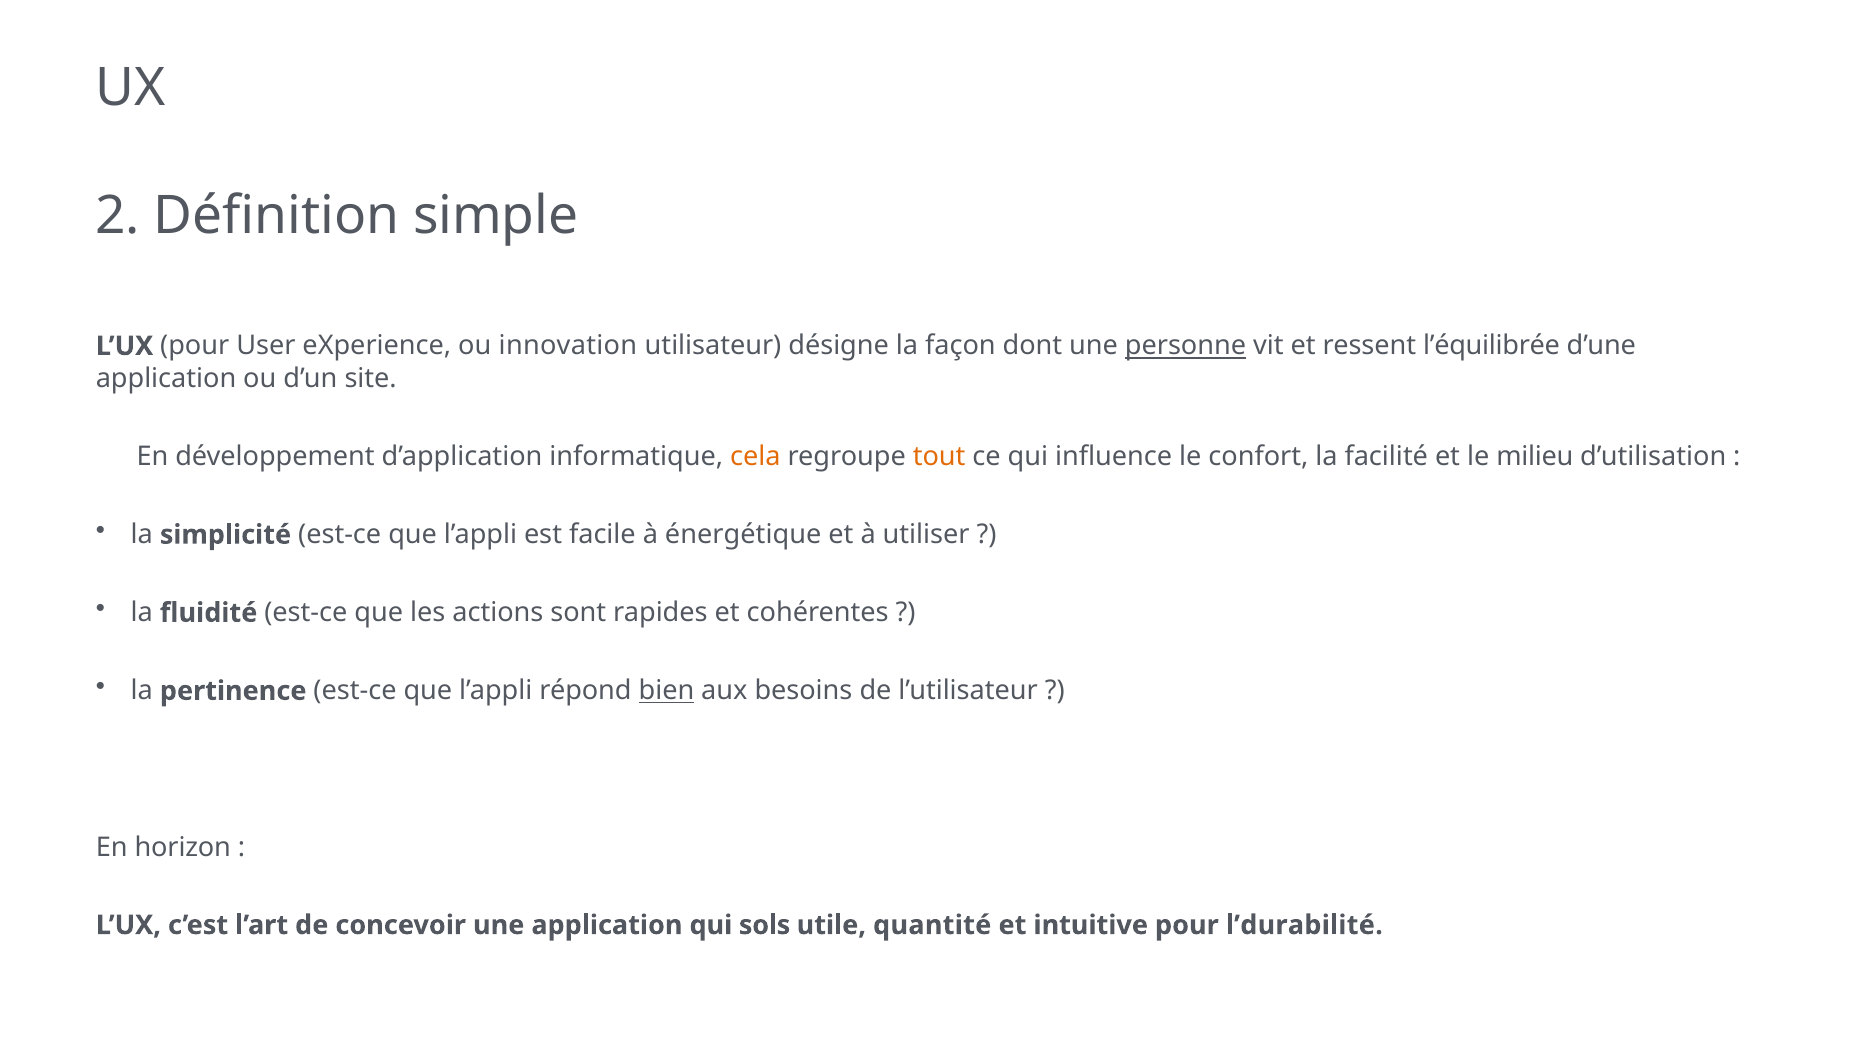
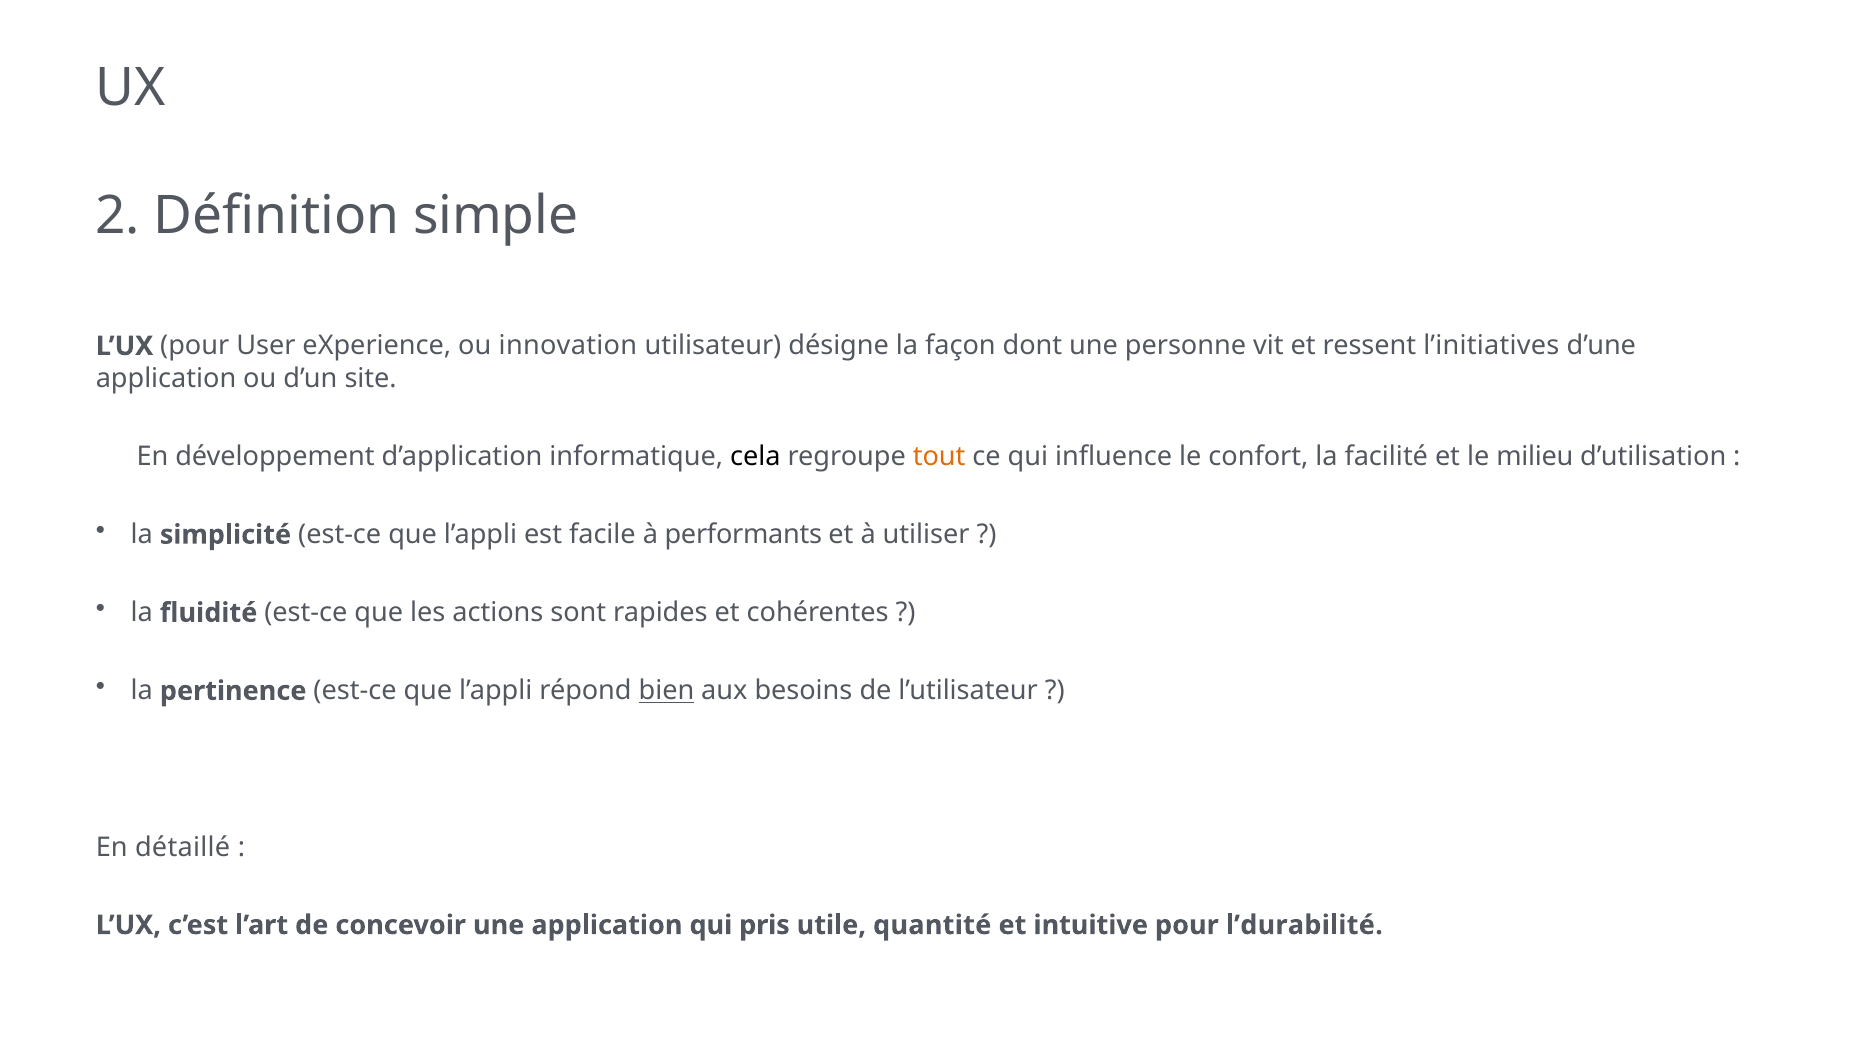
personne underline: present -> none (1186, 346)
l’équilibrée: l’équilibrée -> l’initiatives (1491, 346)
cela colour: orange -> black (755, 457)
énergétique: énergétique -> performants (743, 535)
horizon: horizon -> détaillé (183, 847)
sols: sols -> pris (765, 925)
